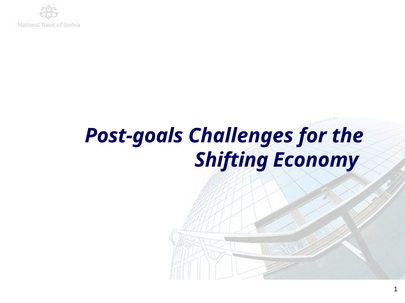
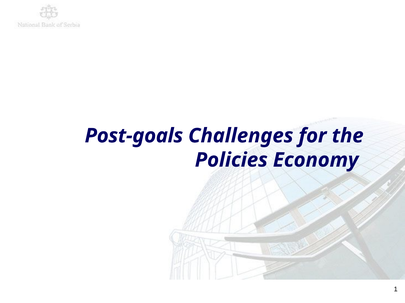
Shifting: Shifting -> Policies (231, 160)
